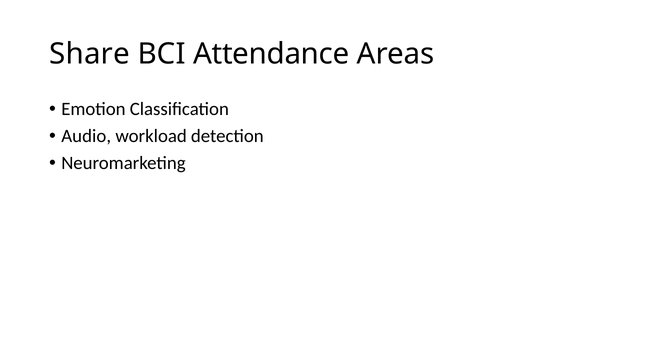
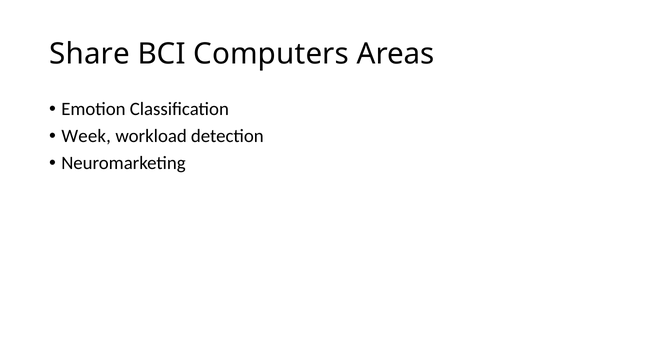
Attendance: Attendance -> Computers (271, 54)
Audio: Audio -> Week (86, 136)
